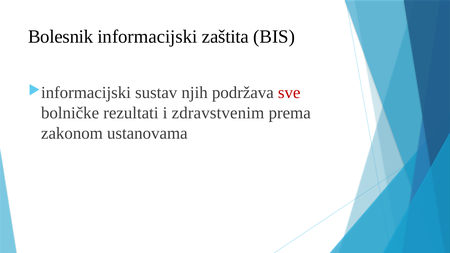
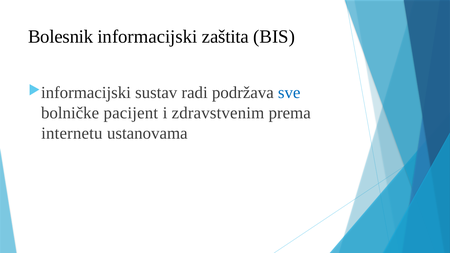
njih: njih -> radi (195, 93)
sve colour: red -> blue (289, 93)
rezultati: rezultati -> pacijent (131, 113)
zakonom: zakonom -> internetu (72, 133)
